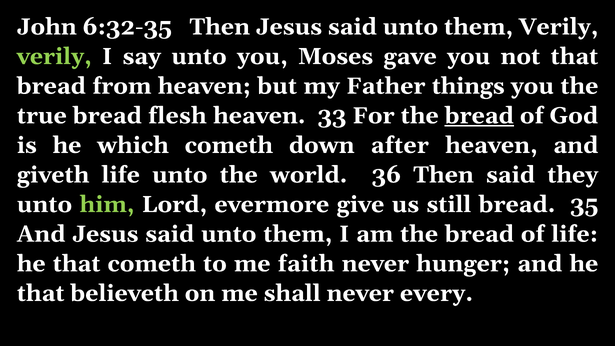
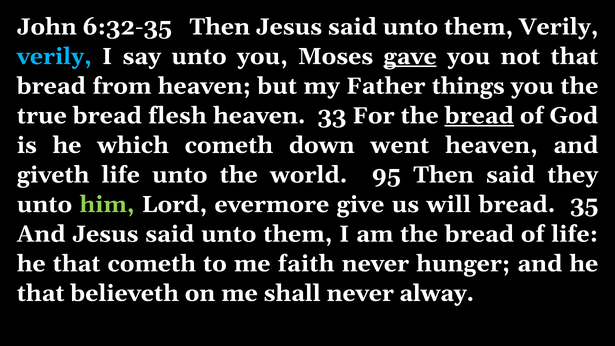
verily colour: light green -> light blue (54, 56)
gave underline: none -> present (410, 56)
after: after -> went (400, 145)
36: 36 -> 95 (386, 175)
still: still -> will (449, 204)
every: every -> alway (437, 293)
